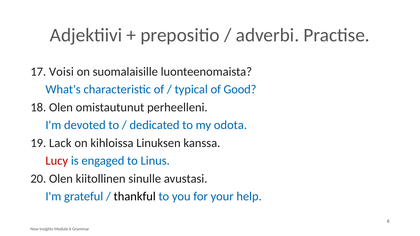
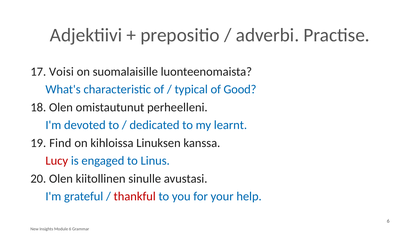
odota: odota -> learnt (230, 125)
Lack: Lack -> Find (60, 143)
thankful colour: black -> red (135, 197)
